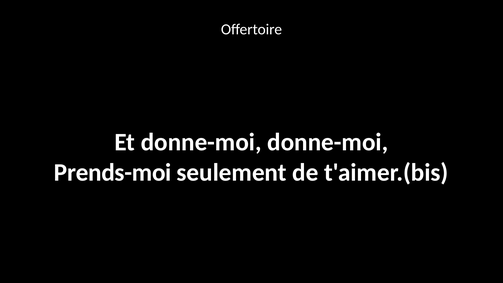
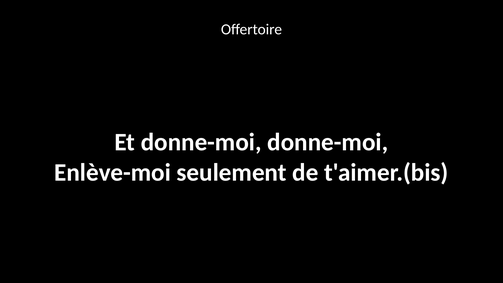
Prends-moi: Prends-moi -> Enlève-moi (113, 172)
